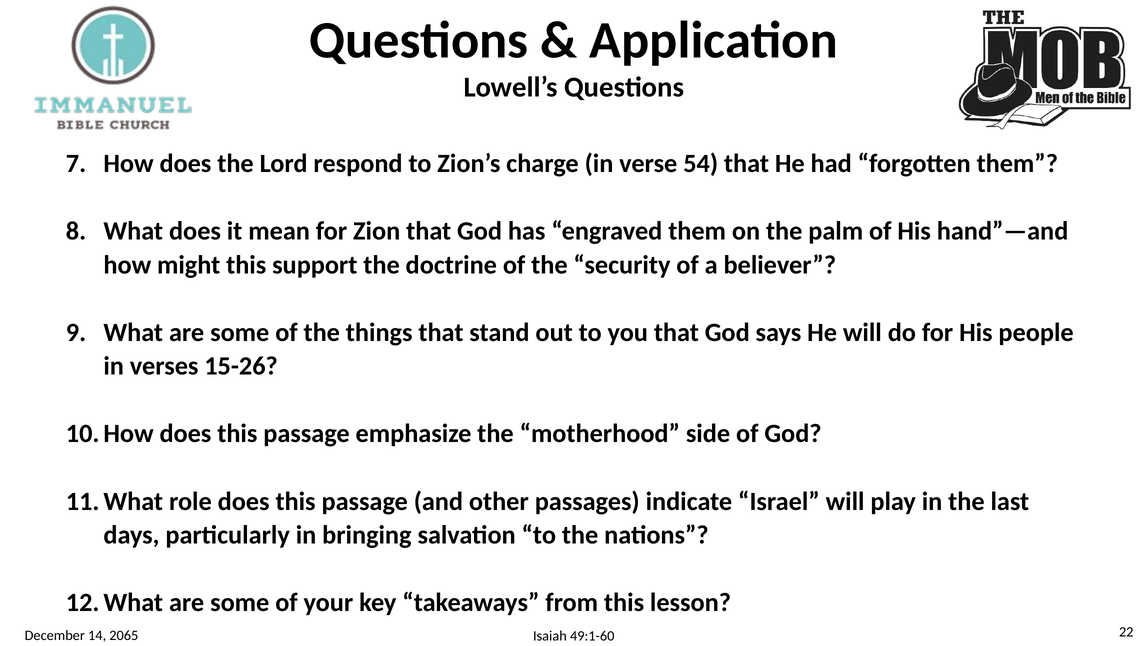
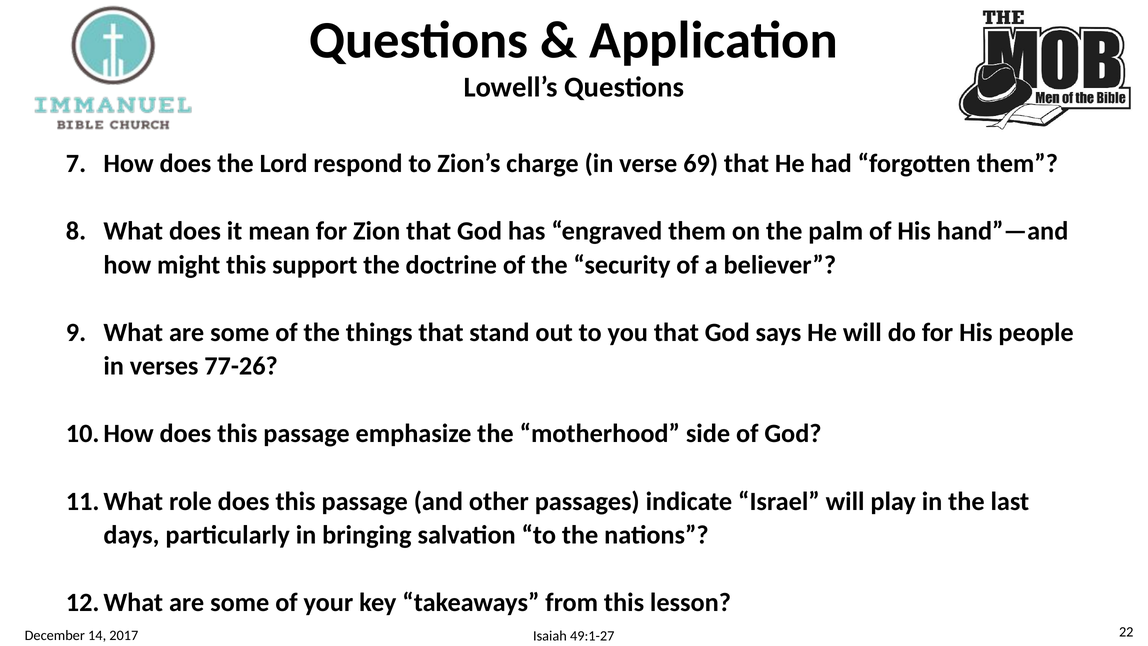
54: 54 -> 69 (701, 164)
15-26: 15-26 -> 77-26 (241, 366)
2065: 2065 -> 2017 (124, 635)
49:1-60: 49:1-60 -> 49:1-27 (592, 636)
